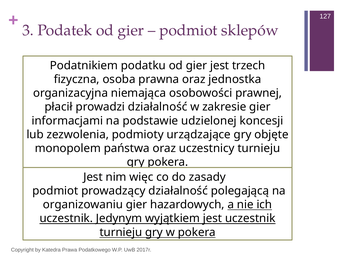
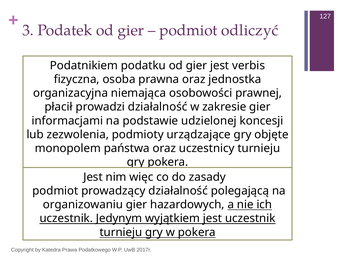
sklepów: sklepów -> odliczyć (250, 30)
trzech: trzech -> verbis (249, 65)
